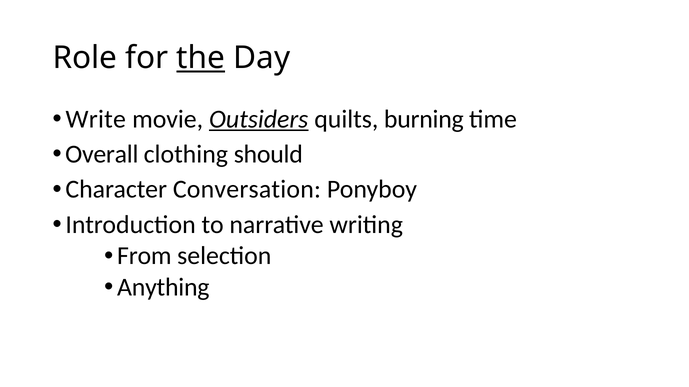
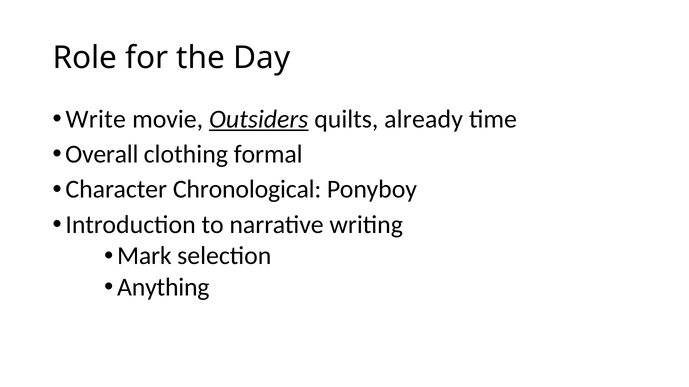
the underline: present -> none (201, 58)
burning: burning -> already (424, 120)
should: should -> formal (268, 155)
Conversation: Conversation -> Chronological (247, 190)
From: From -> Mark (144, 256)
